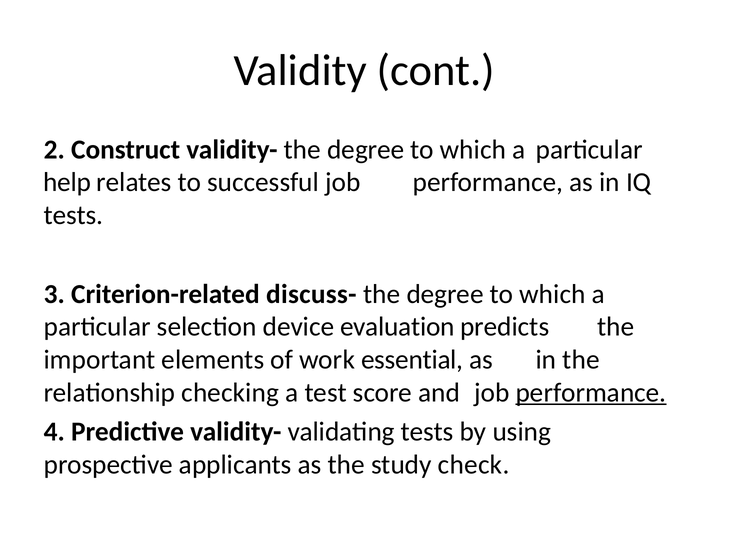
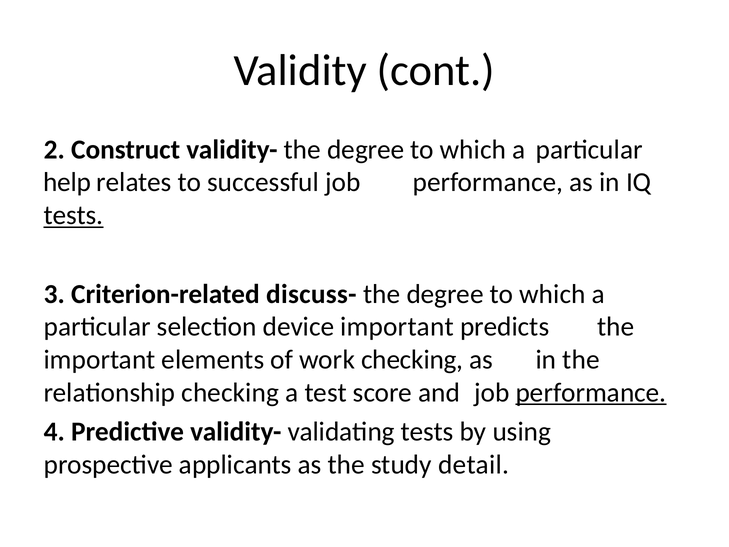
tests underline: none -> present (74, 215)
device evaluation: evaluation -> important (397, 327)
work essential: essential -> checking (412, 360)
check: check -> detail (474, 465)
